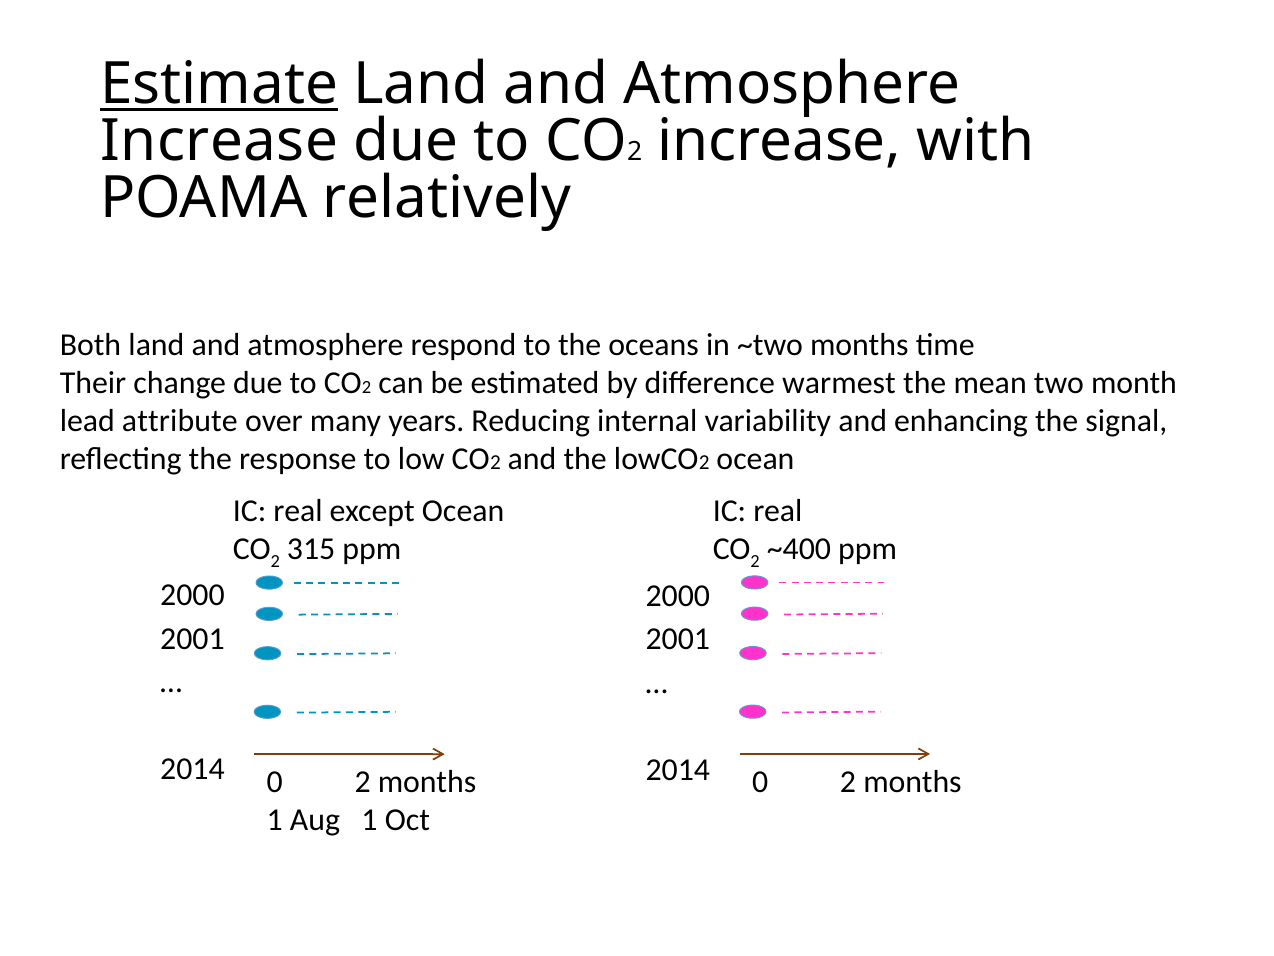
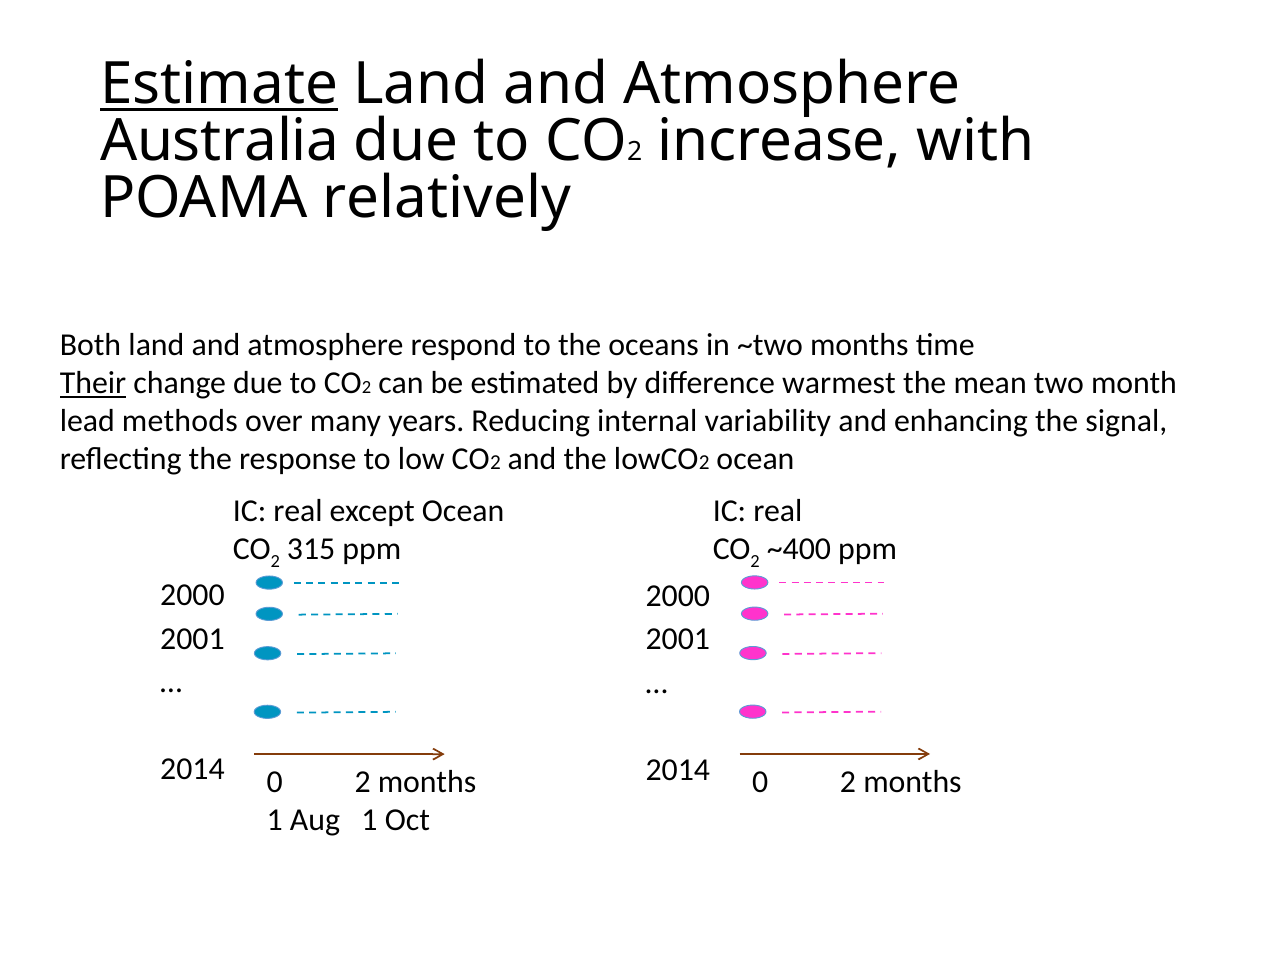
Increase: Increase -> Australia (220, 141)
Their underline: none -> present (93, 383)
attribute: attribute -> methods (180, 421)
